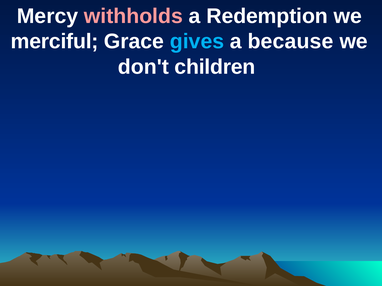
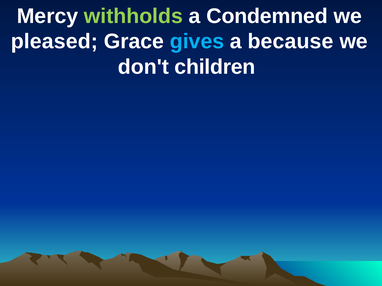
withholds colour: pink -> light green (133, 16)
Redemption: Redemption -> Condemned (267, 16)
merciful: merciful -> pleased (54, 42)
